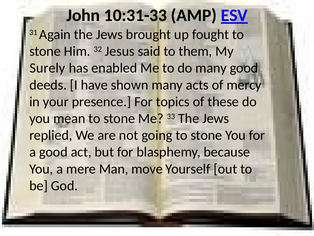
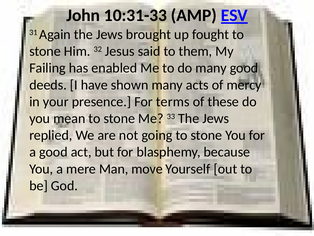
Surely: Surely -> Failing (47, 68)
topics: topics -> terms (173, 102)
